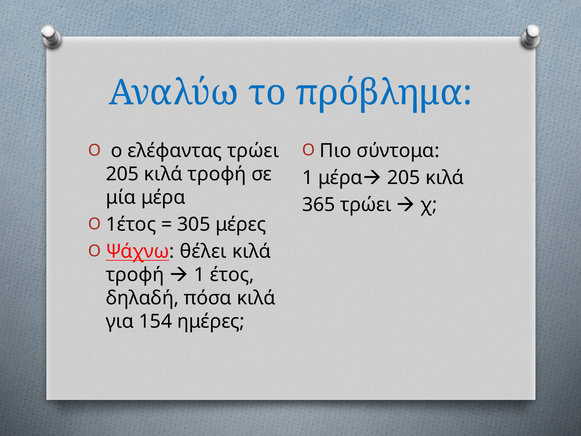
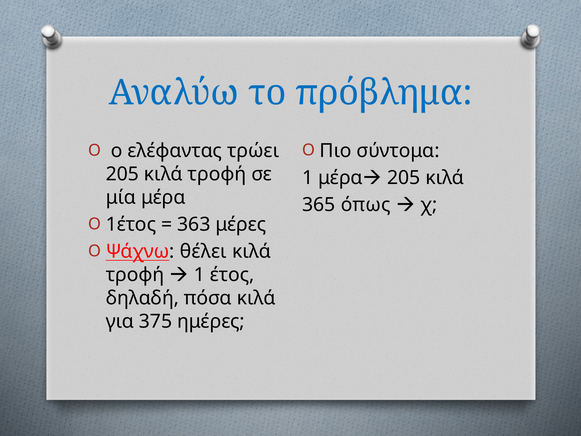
365 τρώει: τρώει -> όπως (366, 205)
305: 305 -> 363 (194, 224)
154: 154 -> 375 (155, 321)
